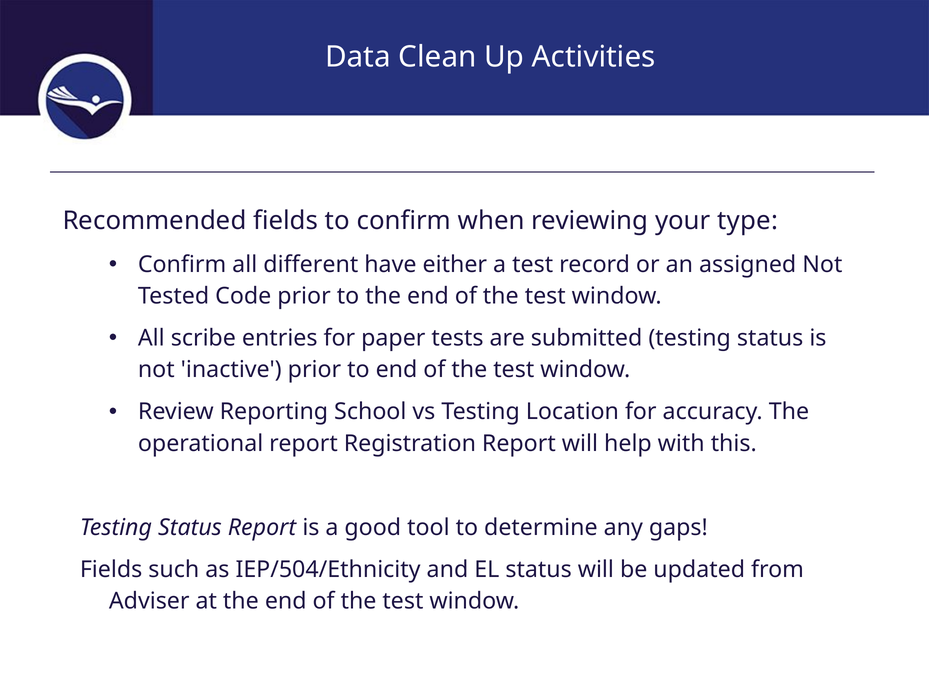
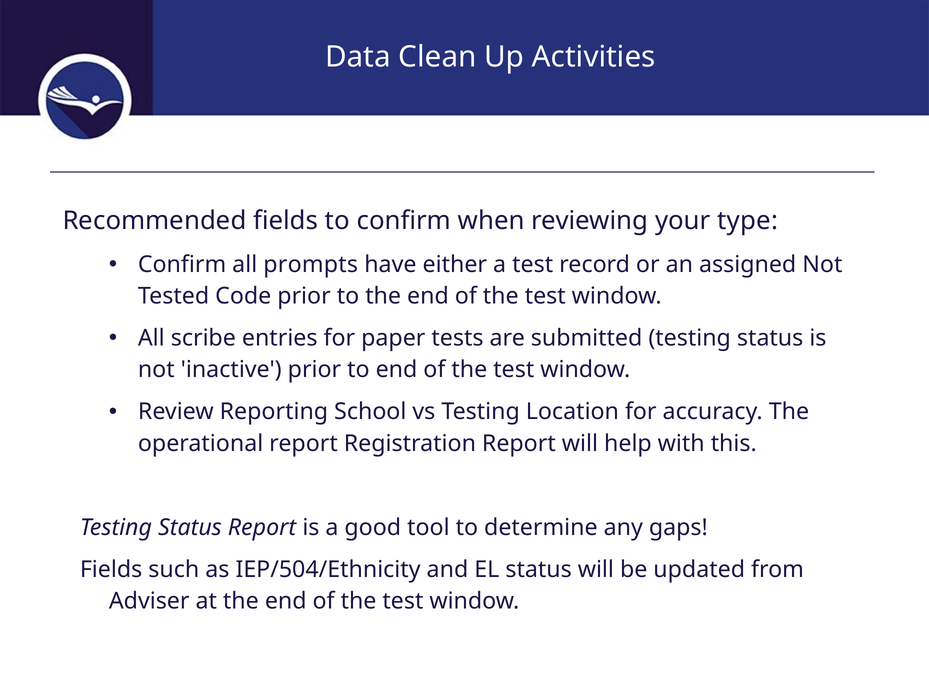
different: different -> prompts (311, 264)
